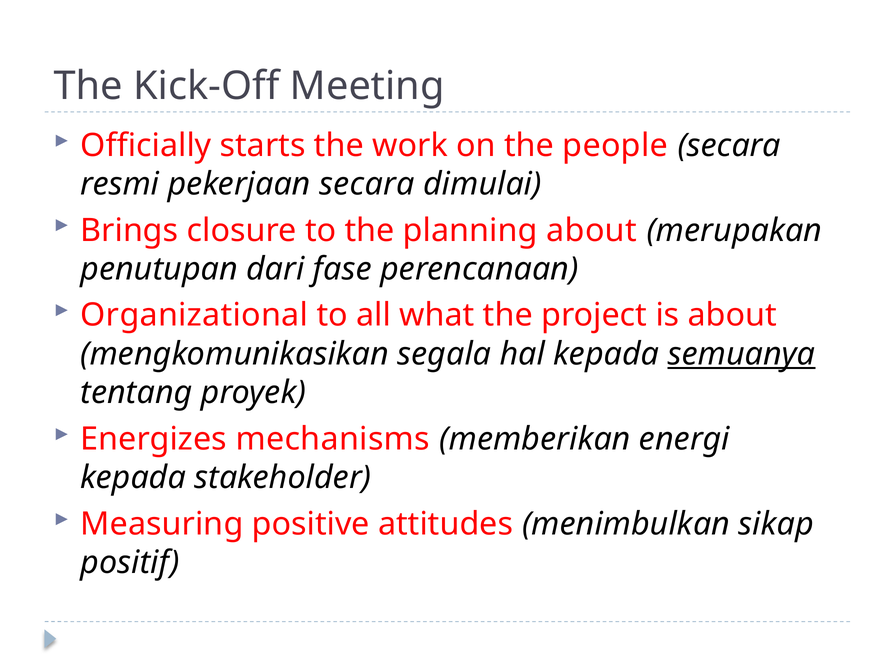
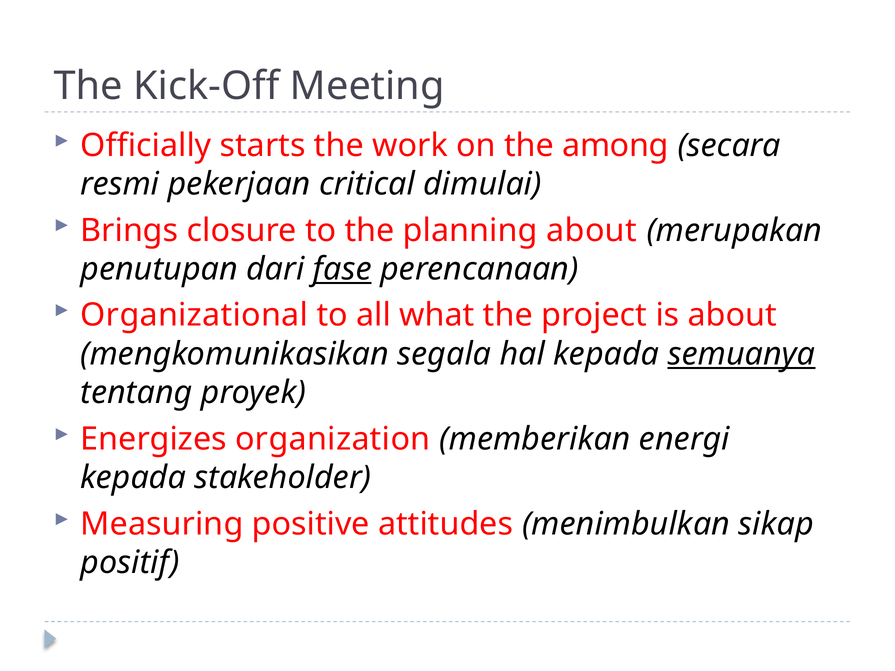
people: people -> among (615, 145)
pekerjaan secara: secara -> critical (367, 184)
fase underline: none -> present (342, 269)
mechanisms: mechanisms -> organization (333, 439)
